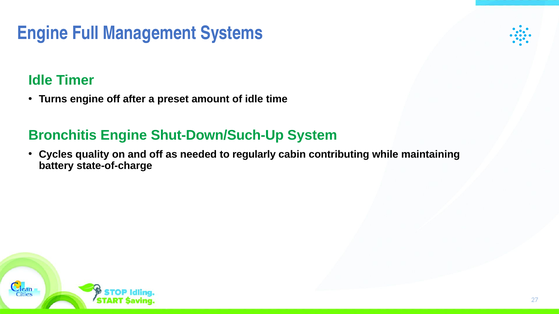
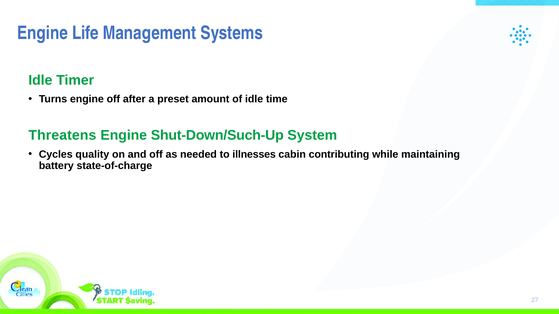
Full: Full -> Life (85, 33)
Bronchitis: Bronchitis -> Threatens (62, 135)
regularly: regularly -> illnesses (254, 154)
